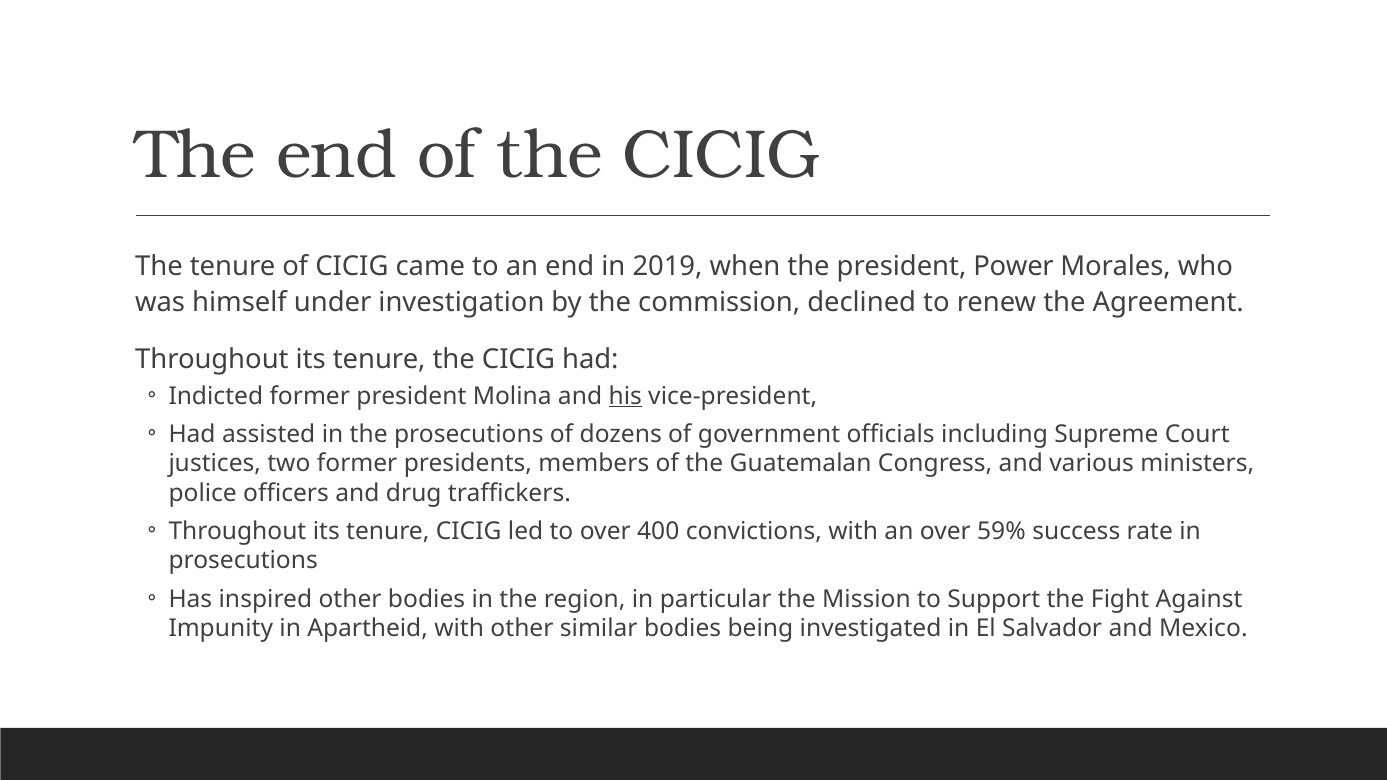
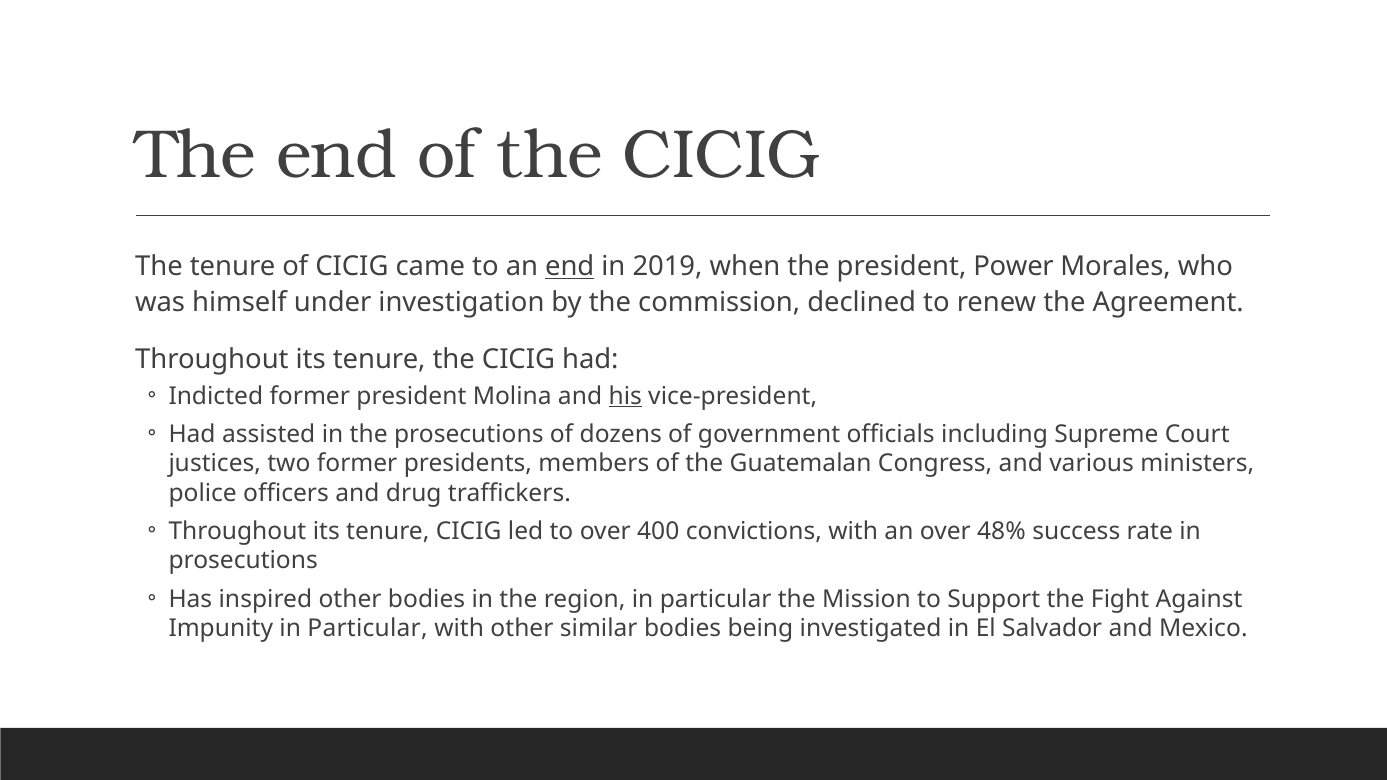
end underline: none -> present (570, 267)
59%: 59% -> 48% (1001, 531)
Impunity in Apartheid: Apartheid -> Particular (368, 629)
